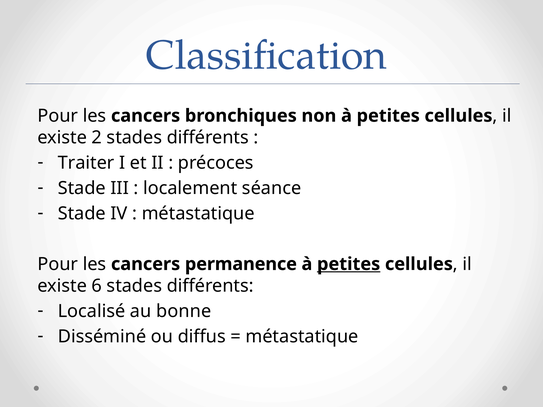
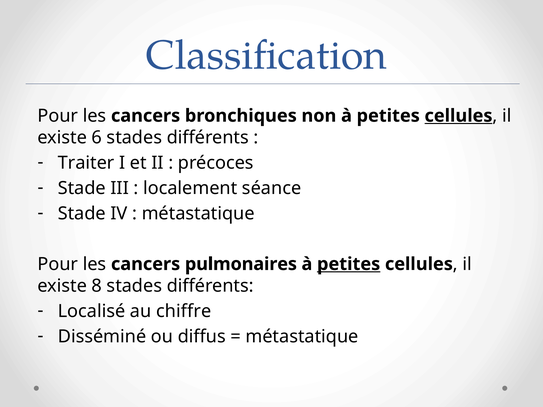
cellules underline: none -> present (458, 116)
2: 2 -> 6 (97, 138)
permanence: permanence -> pulmonaires (241, 264)
6: 6 -> 8 (97, 286)
bonne: bonne -> chiffre (184, 311)
